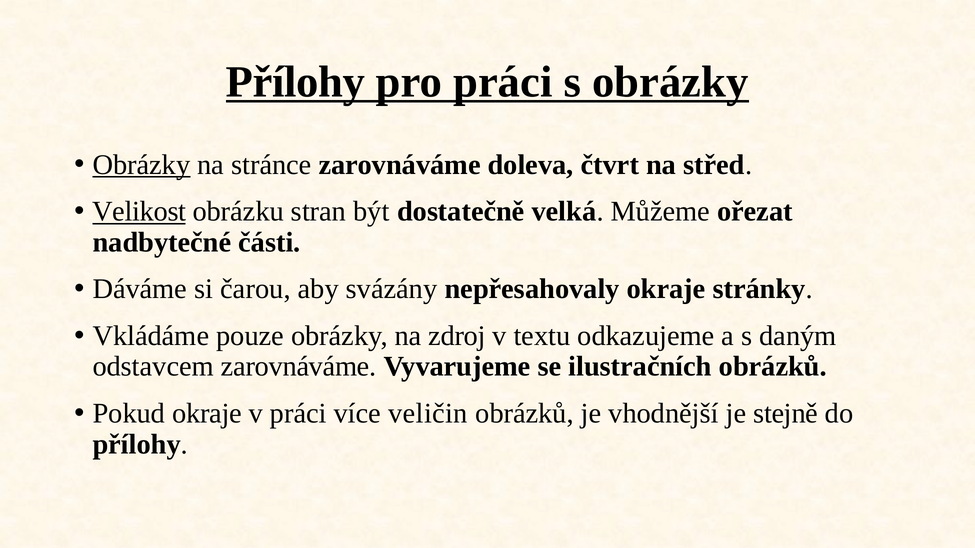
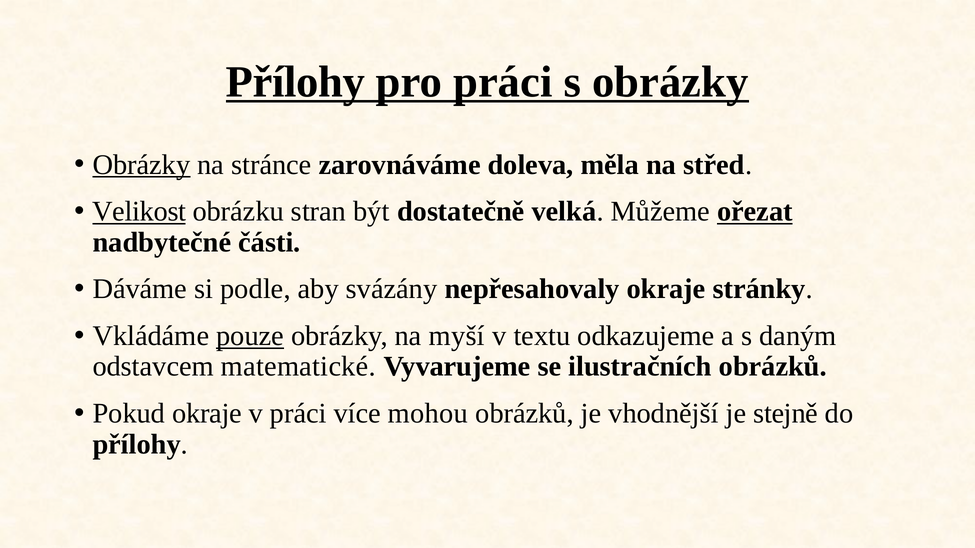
čtvrt: čtvrt -> měla (610, 165)
ořezat underline: none -> present (755, 212)
čarou: čarou -> podle (255, 289)
pouze underline: none -> present (250, 336)
zdroj: zdroj -> myší (457, 336)
odstavcem zarovnáváme: zarovnáváme -> matematické (298, 367)
veličin: veličin -> mohou (428, 414)
